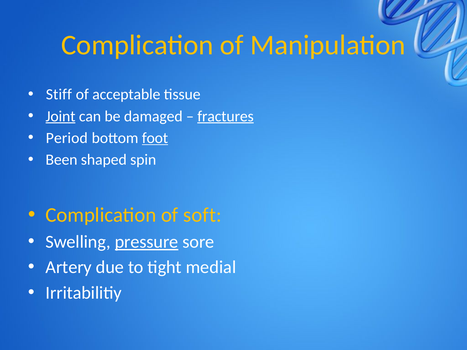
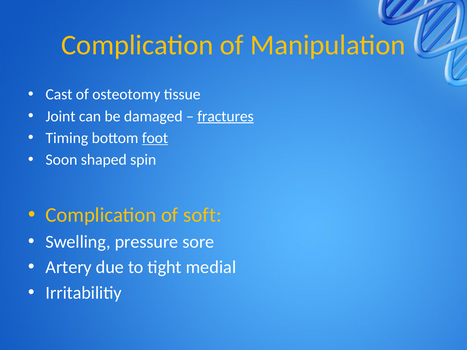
Stiff: Stiff -> Cast (59, 94)
acceptable: acceptable -> osteotomy (126, 94)
Joint underline: present -> none (61, 116)
Period: Period -> Timing (67, 138)
Been: Been -> Soon (61, 160)
pressure underline: present -> none (147, 242)
